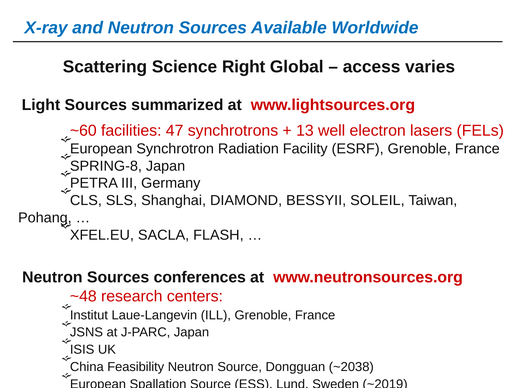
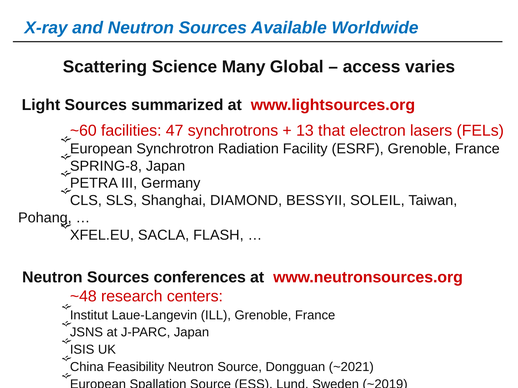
Right: Right -> Many (244, 67)
well: well -> that (332, 131)
~2038: ~2038 -> ~2021 (351, 367)
